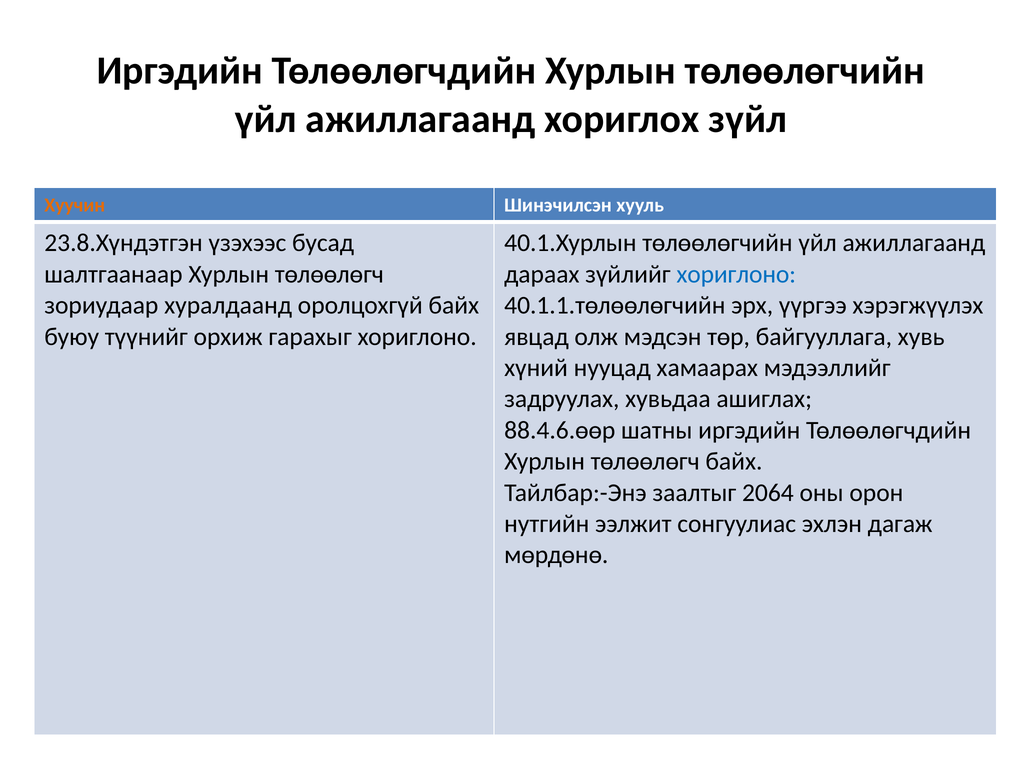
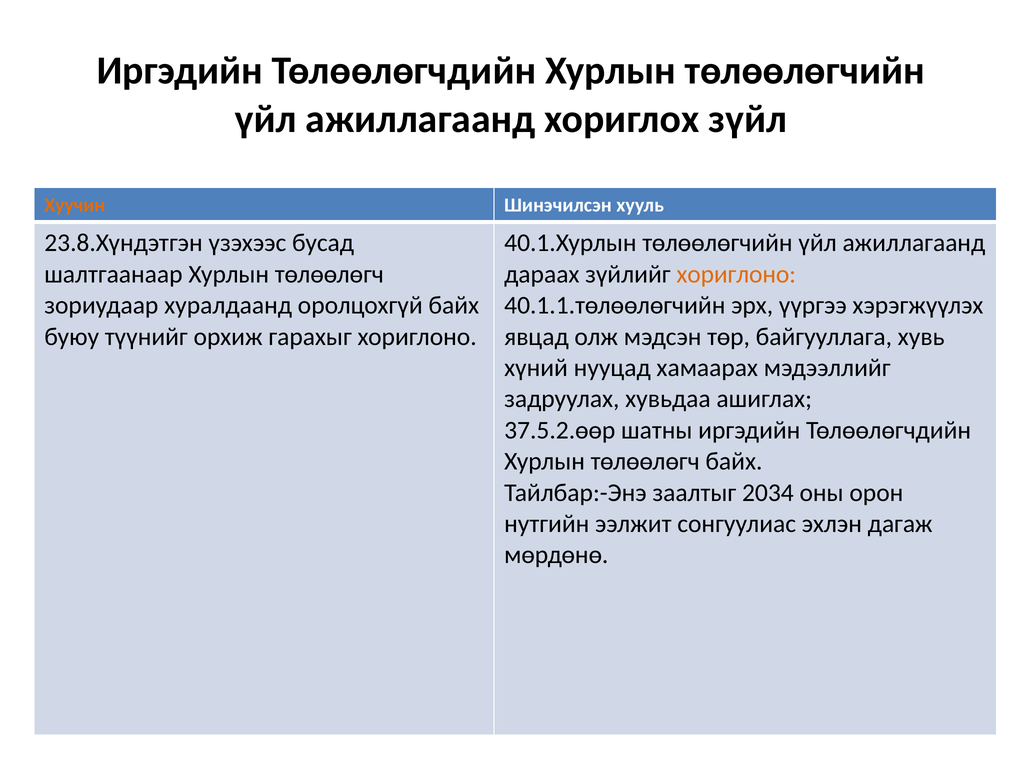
хориглоно colour: blue -> orange (736, 274)
88.4.6.өөр: 88.4.6.өөр -> 37.5.2.өөр (560, 430)
2064: 2064 -> 2034 (768, 492)
